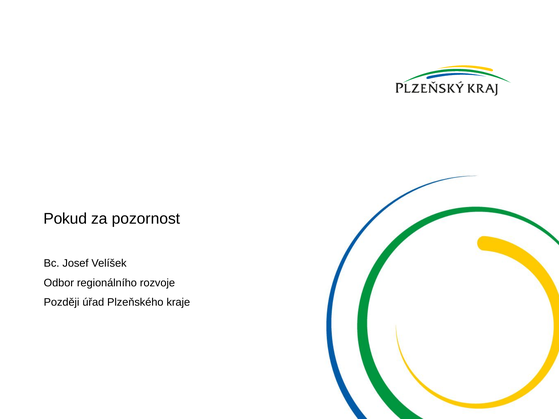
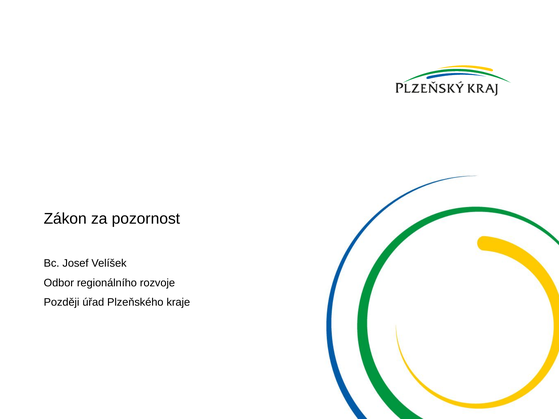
Pokud: Pokud -> Zákon (65, 219)
